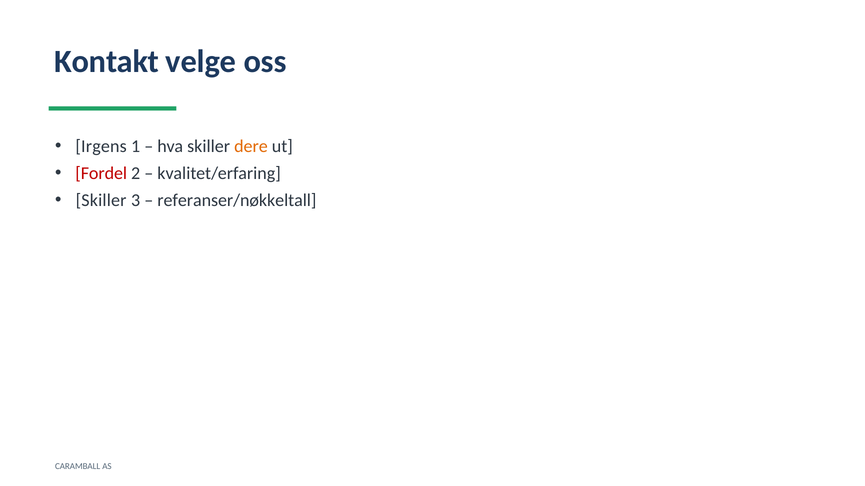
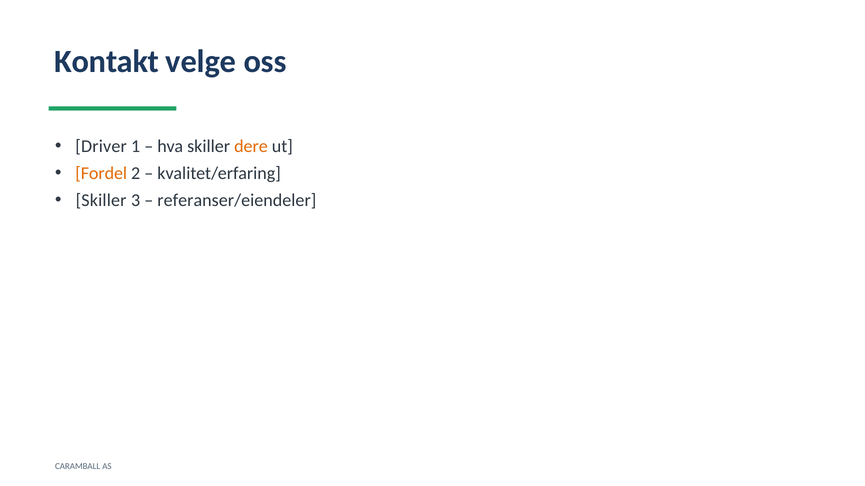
Irgens: Irgens -> Driver (101, 147)
Fordel colour: red -> orange (101, 174)
referanser/nøkkeltall: referanser/nøkkeltall -> referanser/eiendeler (237, 201)
